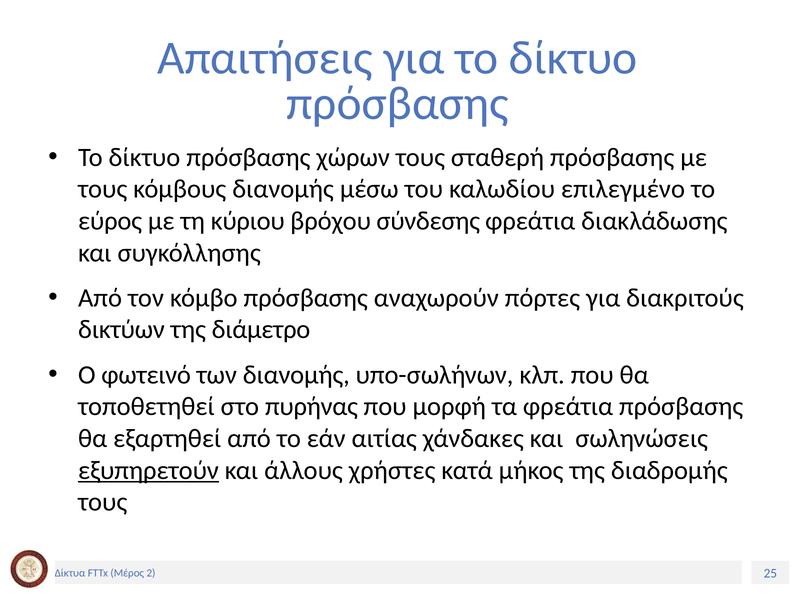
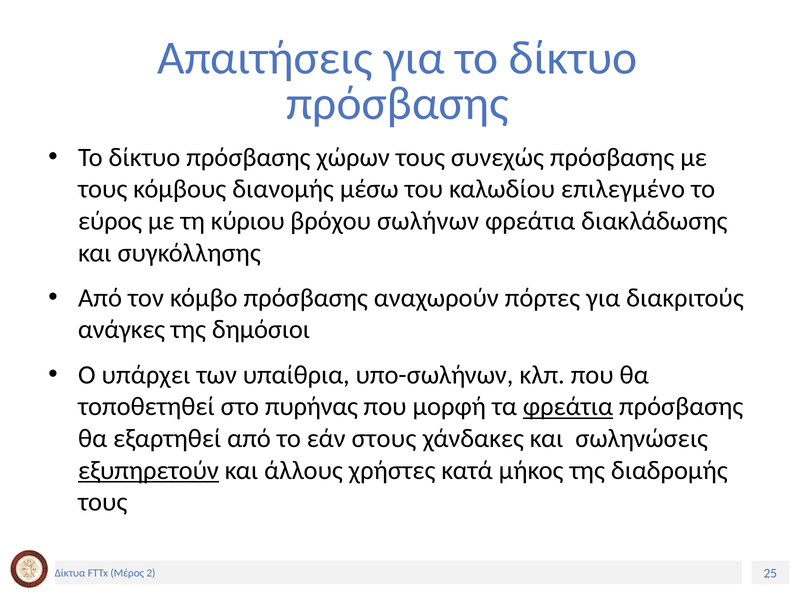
σταθερή: σταθερή -> συνεχώς (497, 157)
σύνδεσης: σύνδεσης -> σωλήνων (428, 221)
δικτύων: δικτύων -> ανάγκες (121, 329)
διάμετρο: διάμετρο -> δημόσιοι (261, 329)
φωτεινό: φωτεινό -> υπάρχει (146, 374)
των διανομής: διανομής -> υπαίθρια (296, 374)
φρεάτια underline: none -> present (568, 406)
αιτίας: αιτίας -> στους (384, 438)
